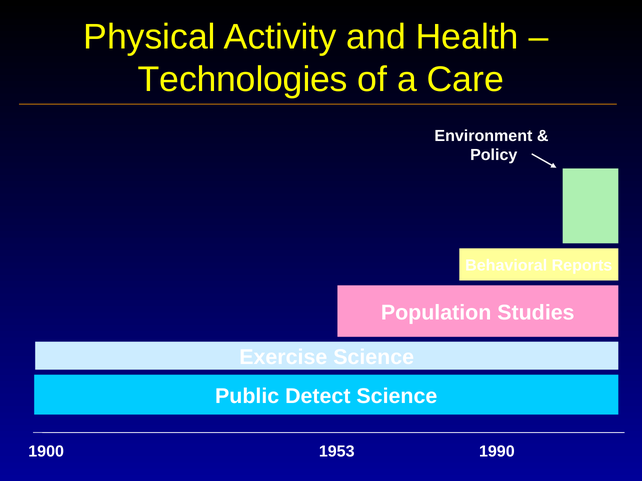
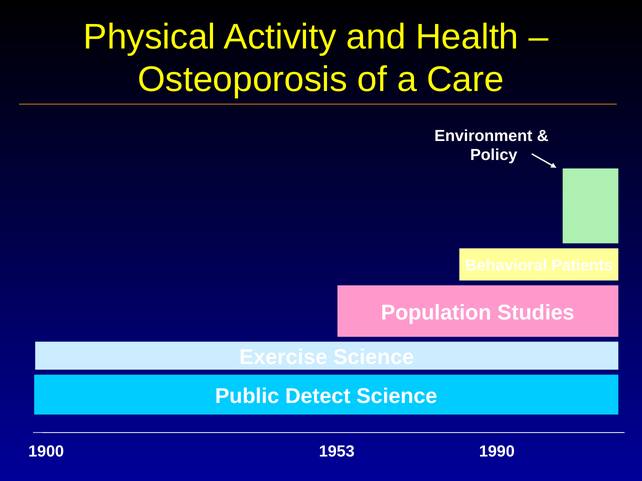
Technologies: Technologies -> Osteoporosis (243, 80)
Reports: Reports -> Patients (582, 266)
